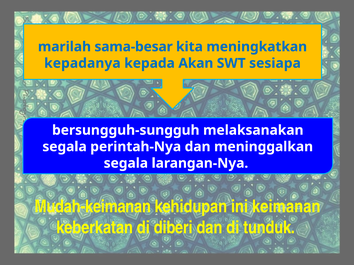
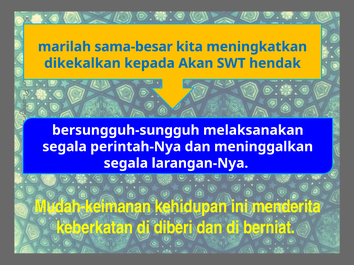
kepadanya: kepadanya -> dikekalkan (82, 63)
sesiapa: sesiapa -> hendak (275, 63)
keimanan: keimanan -> menderita (286, 207)
tunduk: tunduk -> berniat (269, 228)
